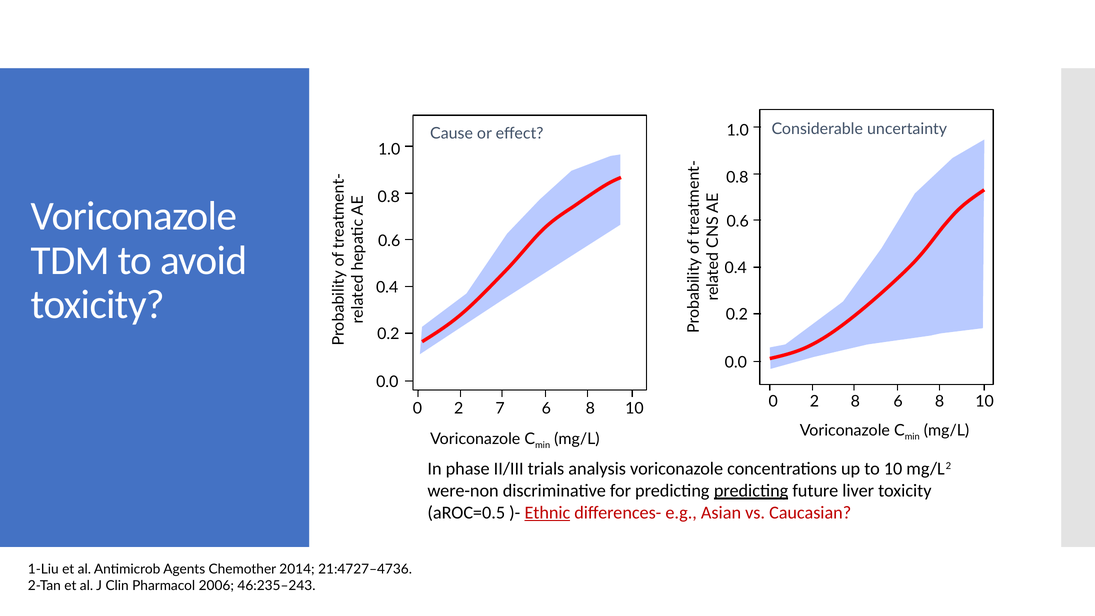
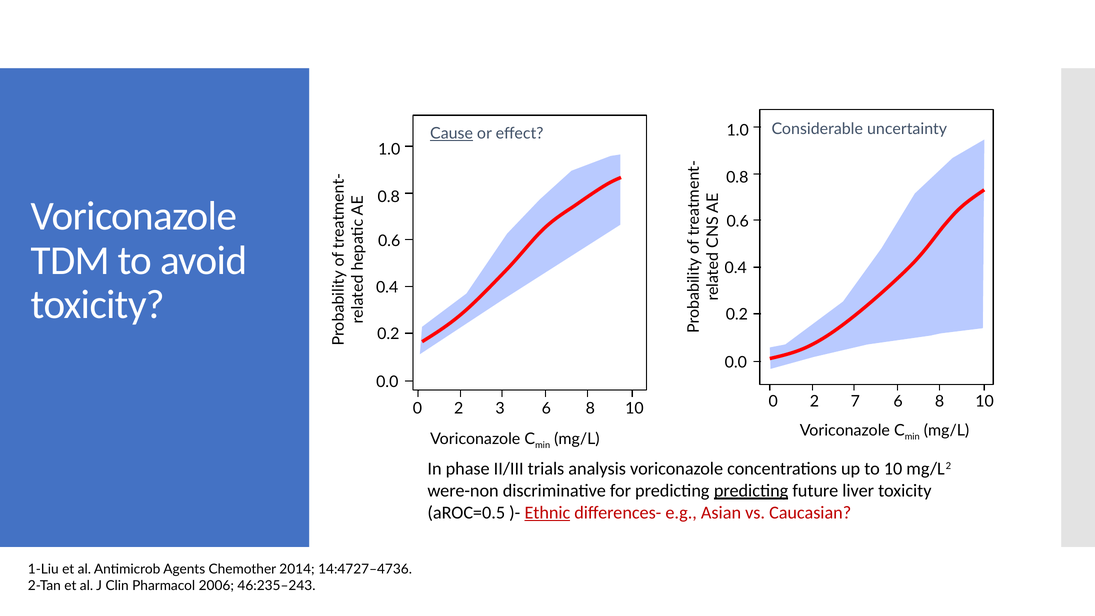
Cause underline: none -> present (452, 133)
7: 7 -> 3 (500, 408)
2 8: 8 -> 7 (855, 401)
21:4727–4736: 21:4727–4736 -> 14:4727–4736 (365, 569)
